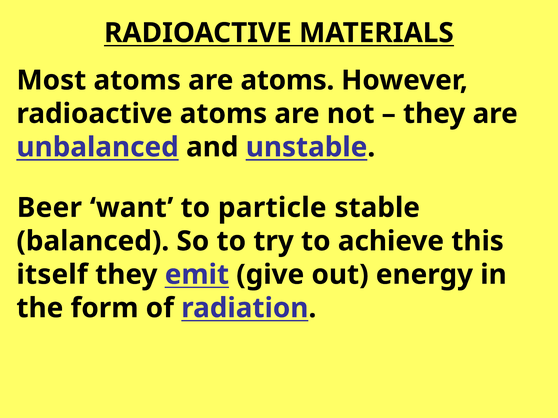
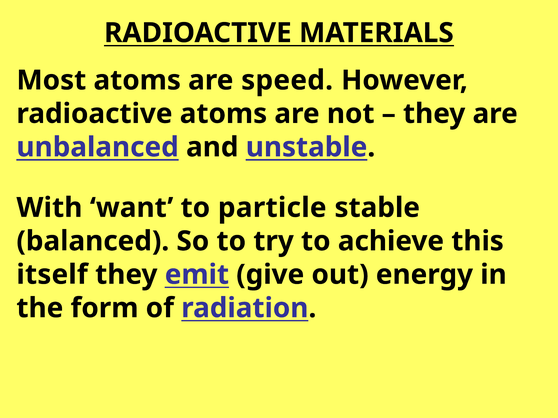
are atoms: atoms -> speed (287, 80)
Beer: Beer -> With (49, 208)
